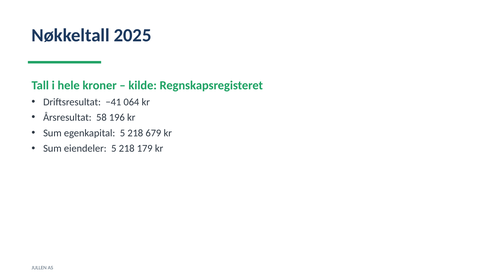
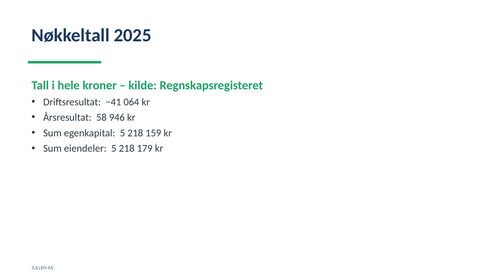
196: 196 -> 946 (117, 118)
679: 679 -> 159 (153, 133)
